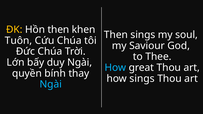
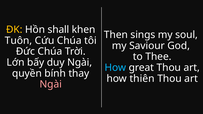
Hồn then: then -> shall (58, 30)
how sings: sings -> thiên (142, 79)
Ngài colour: light blue -> pink (51, 84)
